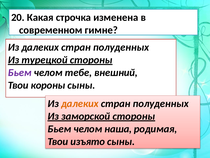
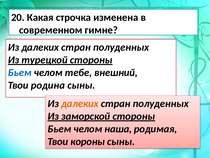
Бьем colour: purple -> blue (20, 72)
короны: короны -> родина (48, 85)
изъято: изъято -> короны (88, 141)
